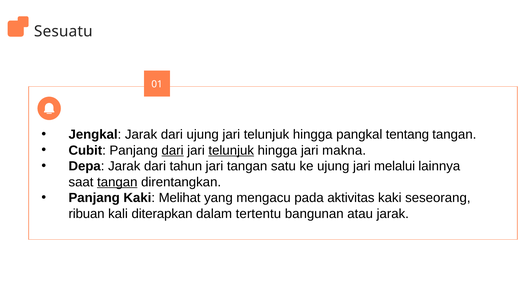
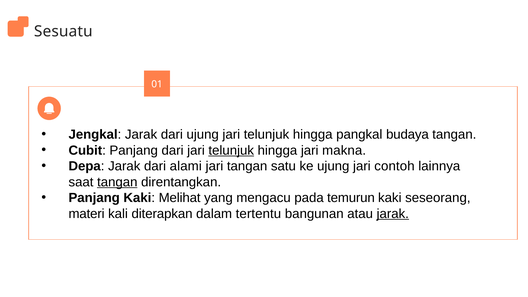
tentang: tentang -> budaya (407, 135)
dari underline: present -> none (173, 150)
tahun: tahun -> alami (186, 166)
melalui: melalui -> contoh (394, 166)
aktivitas: aktivitas -> temurun (351, 198)
ribuan: ribuan -> materi (87, 214)
jarak underline: none -> present (393, 214)
